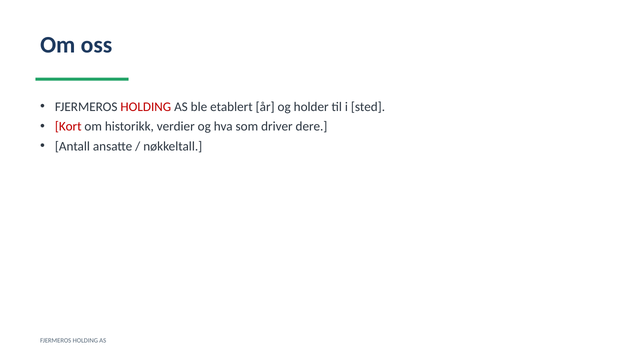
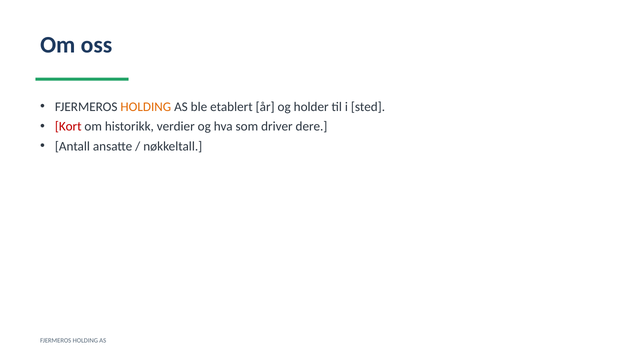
HOLDING colour: red -> orange (146, 107)
